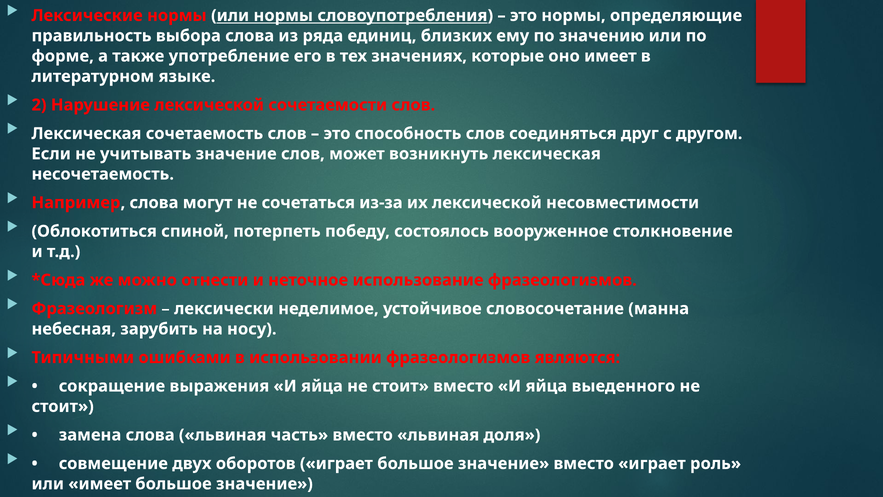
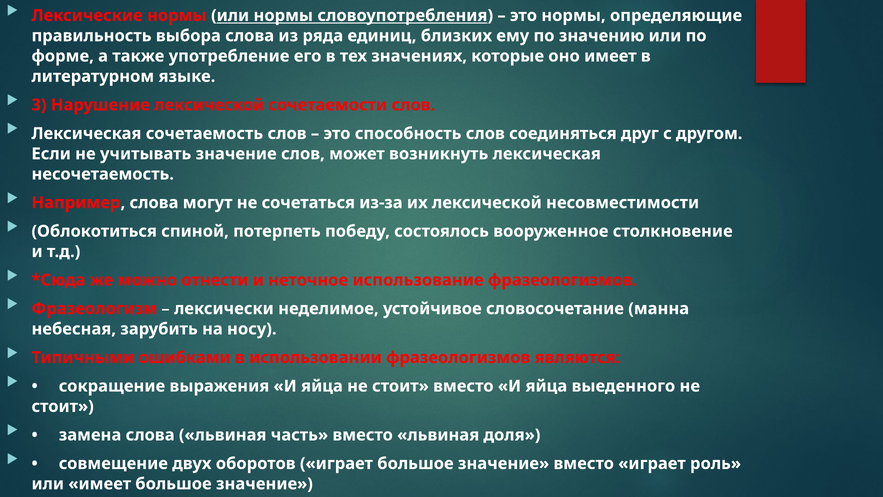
2: 2 -> 3 (39, 105)
